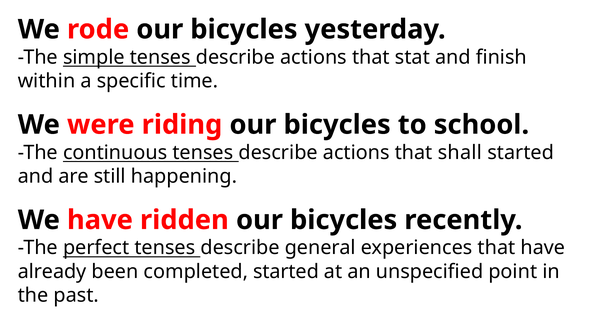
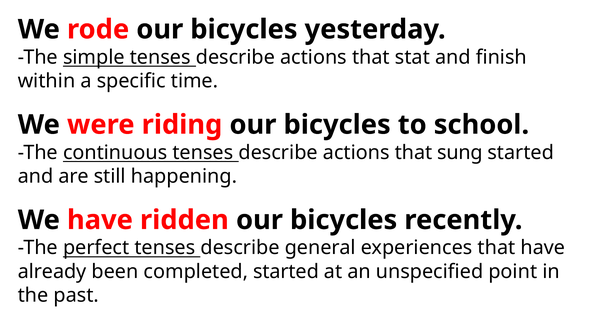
shall: shall -> sung (460, 152)
